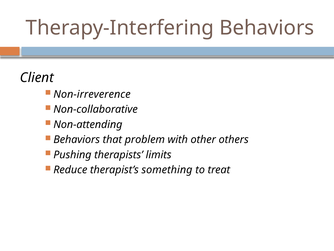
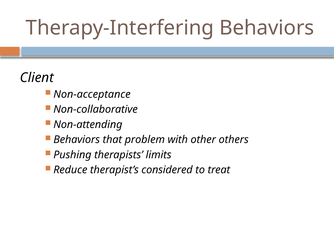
Non-irreverence: Non-irreverence -> Non-acceptance (92, 94)
something: something -> considered (167, 170)
